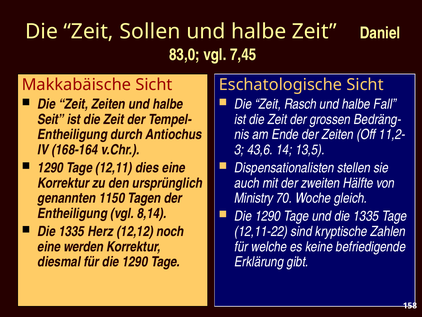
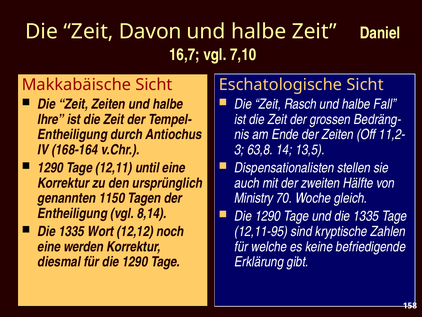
Sollen: Sollen -> Davon (150, 31)
83,0: 83,0 -> 16,7 (184, 55)
7,45: 7,45 -> 7,10 (243, 55)
Seit: Seit -> Ihre (51, 119)
43,6: 43,6 -> 63,8 (260, 150)
dies: dies -> until (147, 168)
Herz: Herz -> Wort (101, 231)
12,11-22: 12,11-22 -> 12,11-95 (261, 231)
